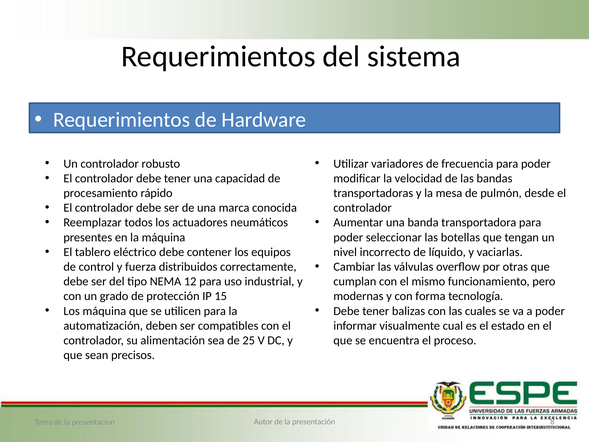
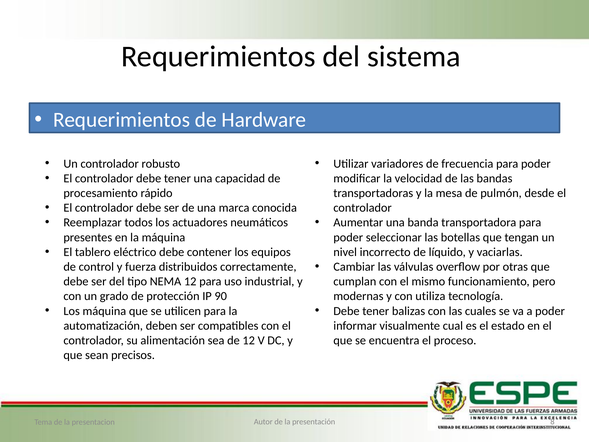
15: 15 -> 90 (221, 296)
forma: forma -> utiliza (430, 296)
de 25: 25 -> 12 (249, 340)
